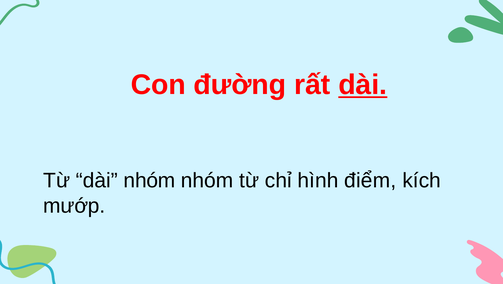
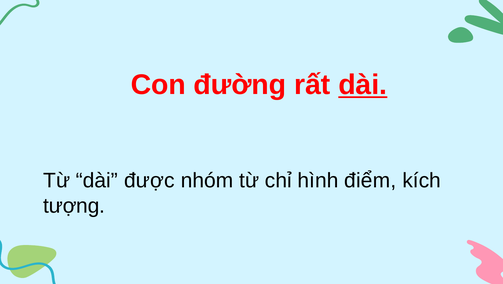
dài nhóm: nhóm -> được (149, 180)
mướp: mướp -> tượng (74, 206)
